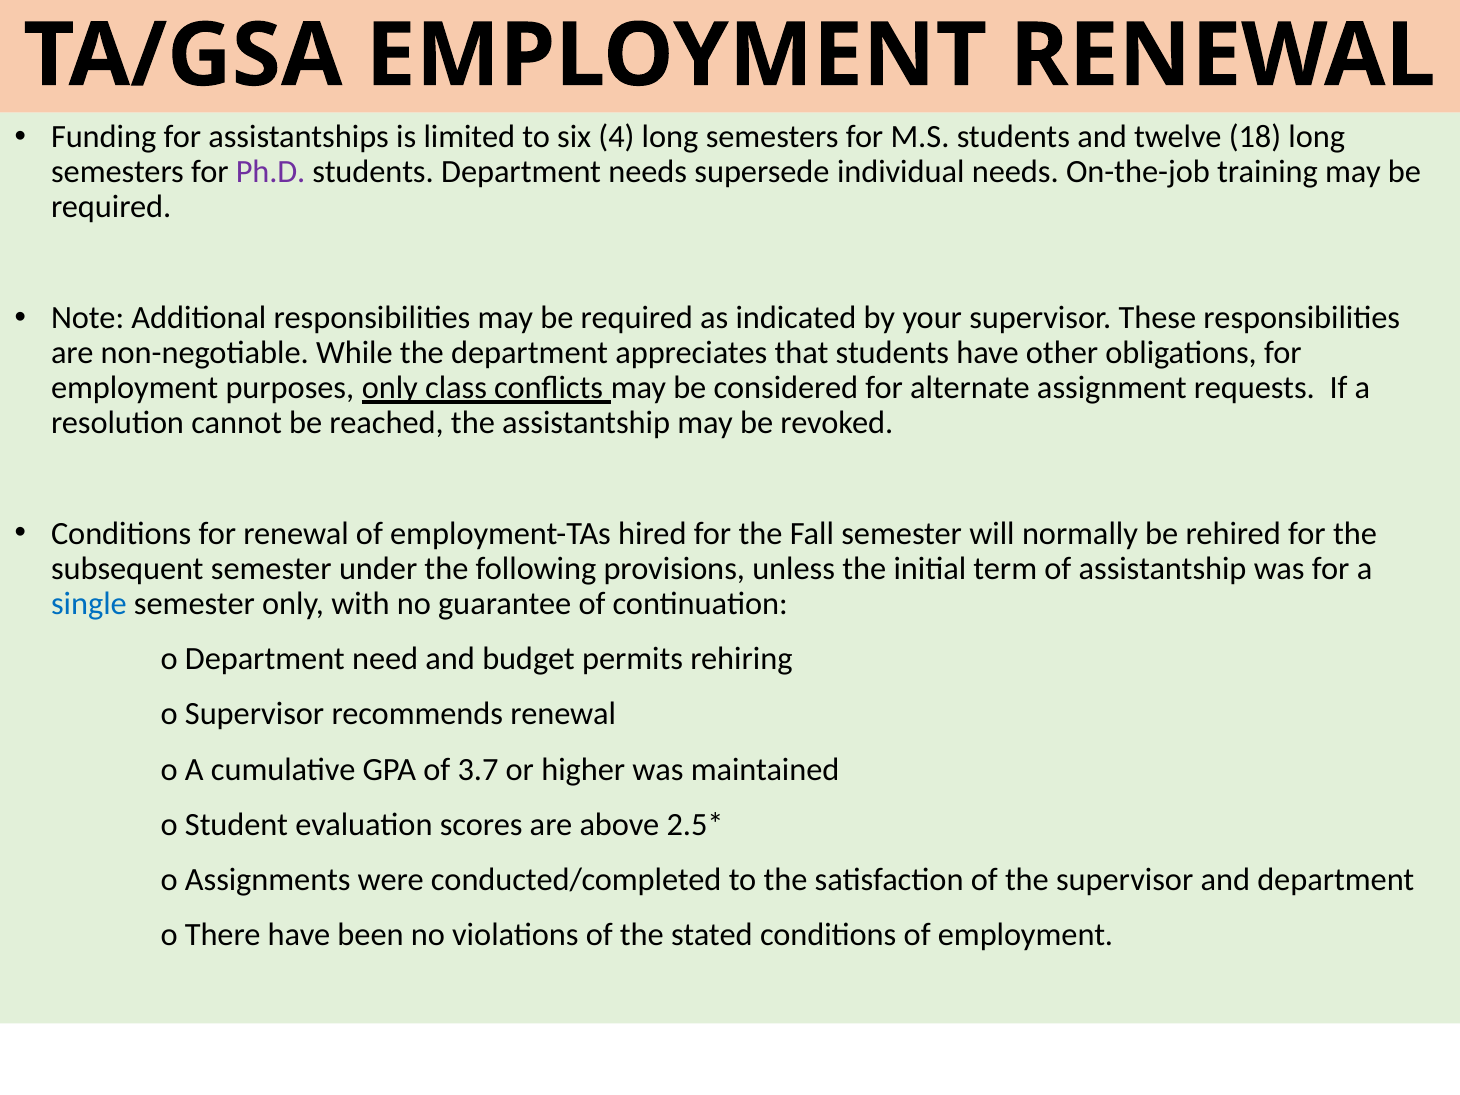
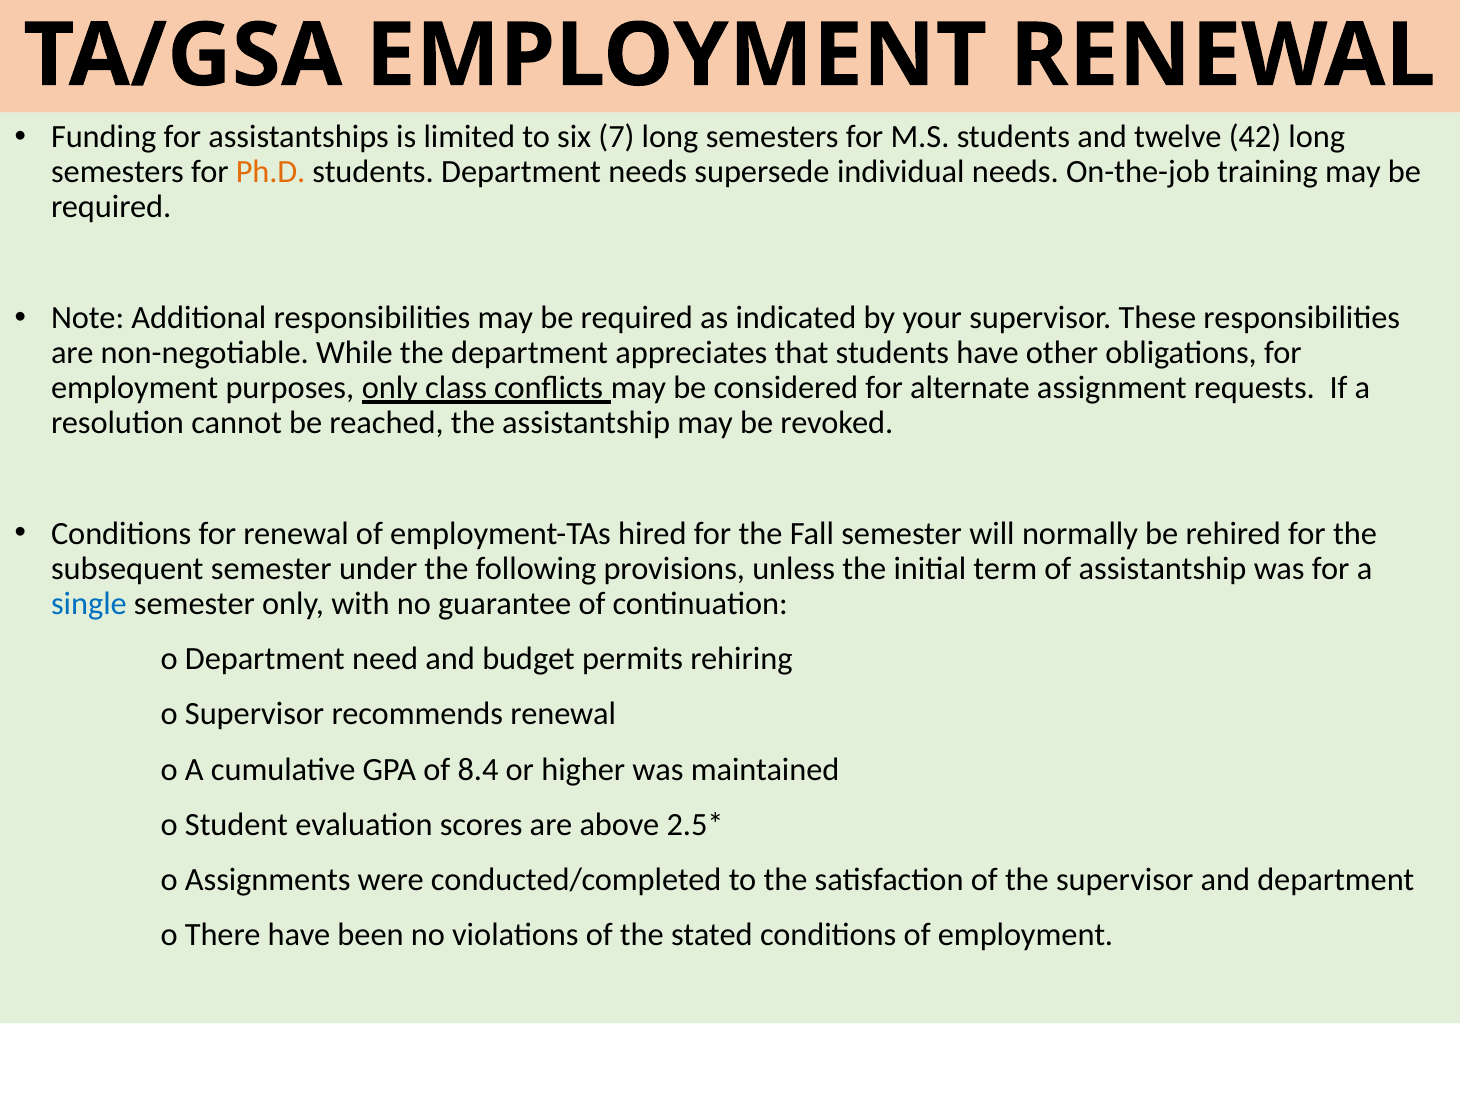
4: 4 -> 7 (616, 137)
18: 18 -> 42 (1255, 137)
Ph.D colour: purple -> orange (271, 172)
3.7: 3.7 -> 8.4 (478, 769)
